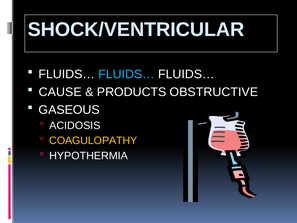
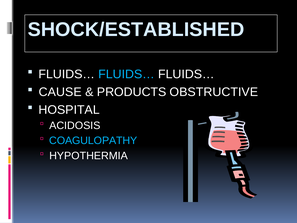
SHOCK/VENTRICULAR: SHOCK/VENTRICULAR -> SHOCK/ESTABLISHED (136, 30)
GASEOUS: GASEOUS -> HOSPITAL (69, 110)
COAGULOPATHY colour: yellow -> light blue (93, 140)
